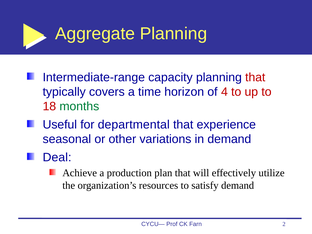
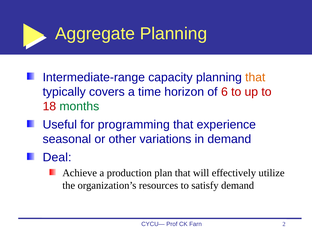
that colour: red -> orange (255, 77)
4: 4 -> 6 (224, 92)
departmental: departmental -> programming (134, 125)
